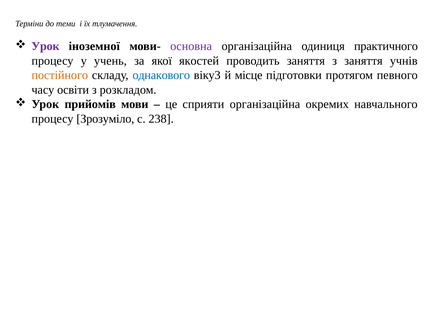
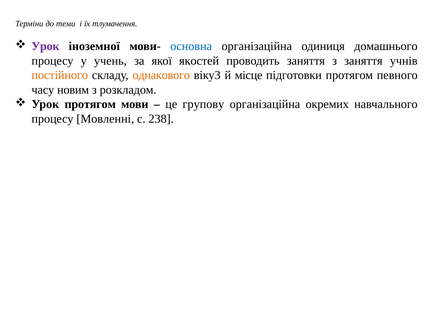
основна colour: purple -> blue (191, 46)
практичного: практичного -> домашнього (386, 46)
однакового colour: blue -> orange (161, 75)
освіти: освіти -> новим (73, 90)
Урок прийомів: прийомів -> протягом (90, 104)
сприяти: сприяти -> групову (203, 104)
Зрозуміло: Зрозуміло -> Мовленні (105, 119)
